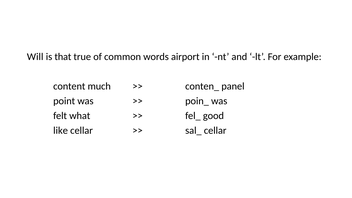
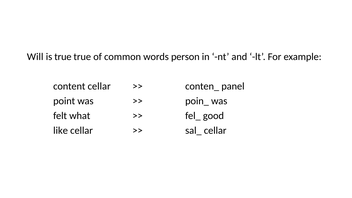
is that: that -> true (63, 57)
airport: airport -> person (185, 57)
content much: much -> cellar (99, 86)
